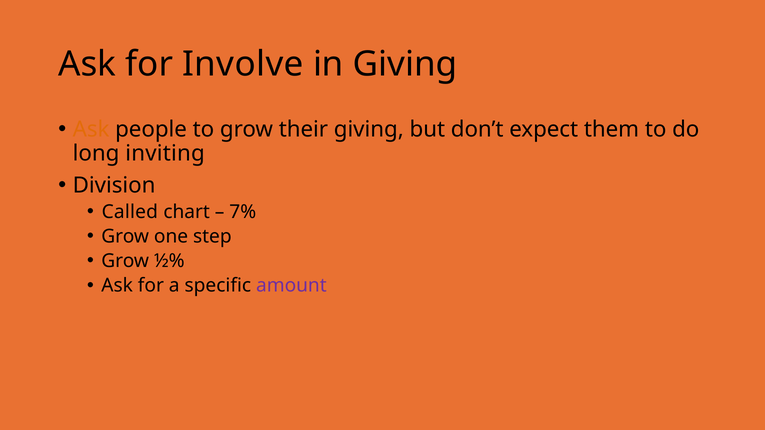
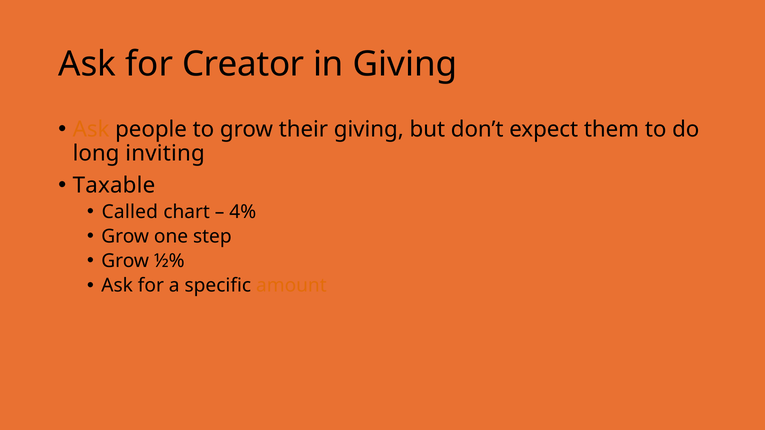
Involve: Involve -> Creator (243, 64)
Division: Division -> Taxable (114, 186)
7%: 7% -> 4% (243, 212)
amount colour: purple -> orange (291, 286)
